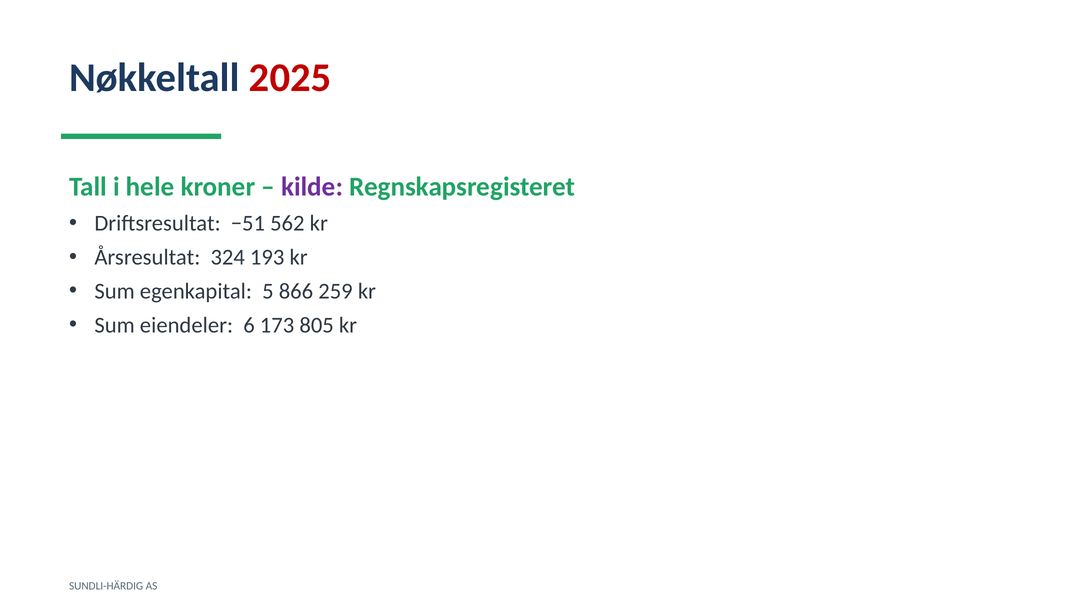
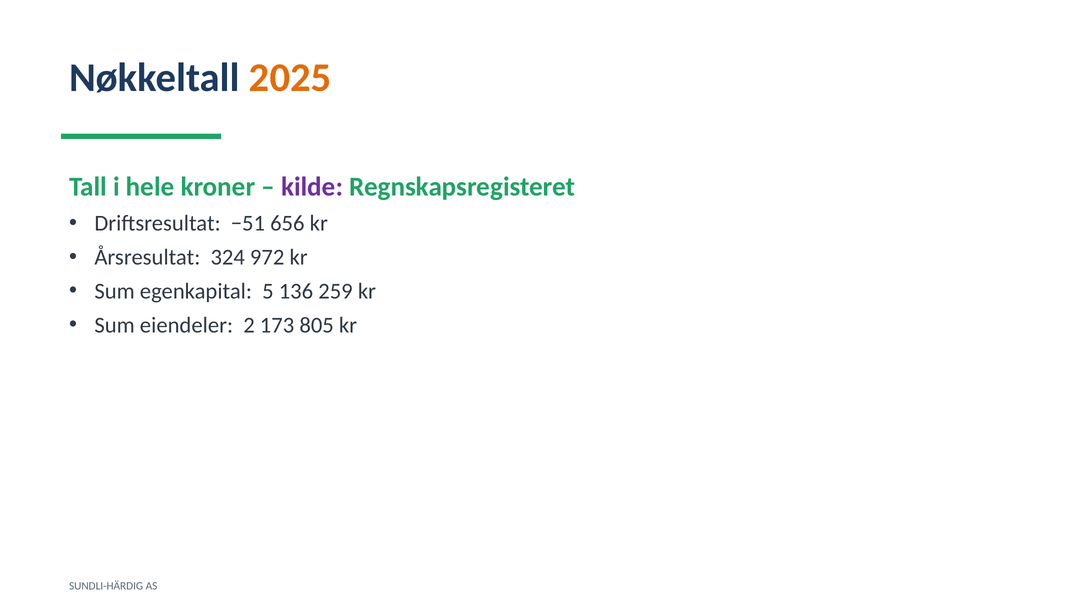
2025 colour: red -> orange (290, 77)
562: 562 -> 656 (287, 223)
193: 193 -> 972 (267, 257)
866: 866 -> 136 (296, 291)
6: 6 -> 2 (249, 325)
